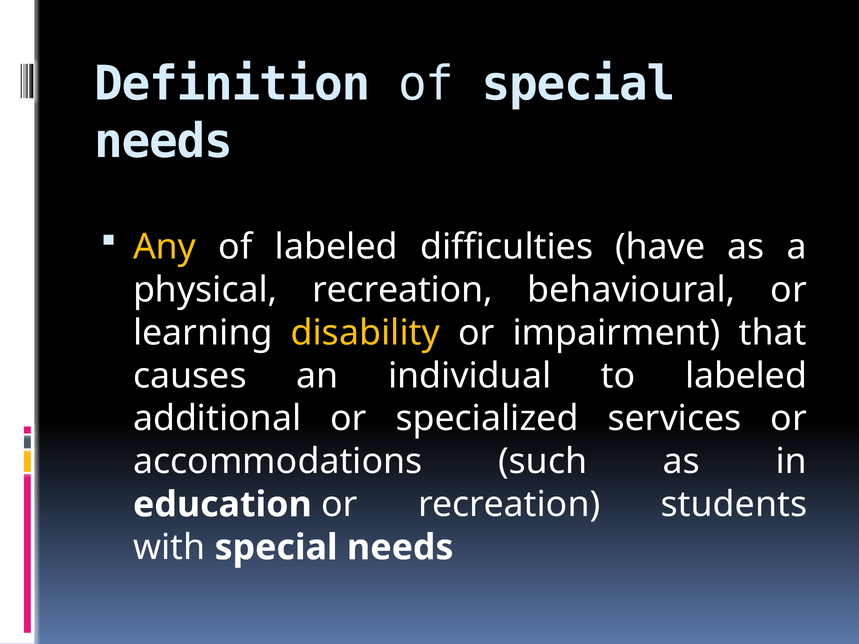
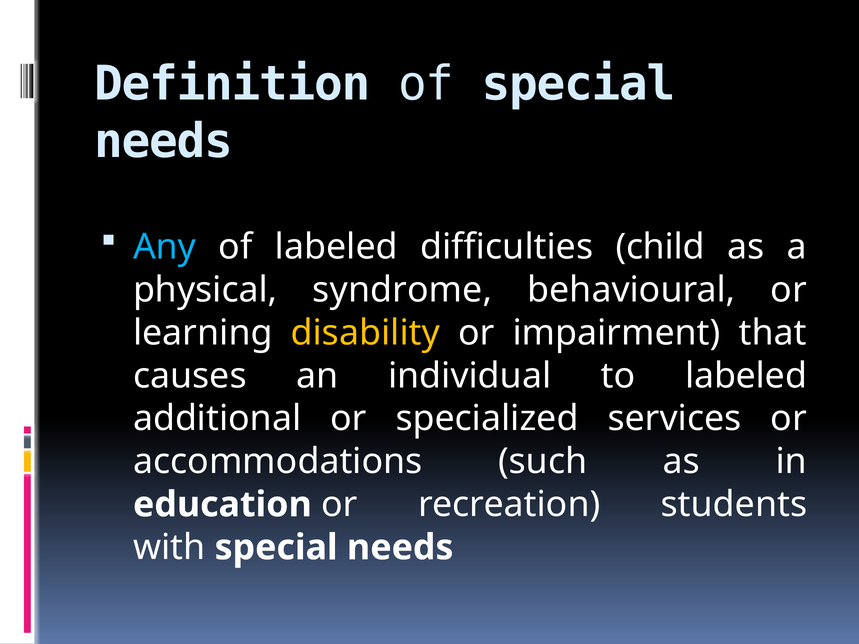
Any colour: yellow -> light blue (165, 247)
have: have -> child (660, 247)
physical recreation: recreation -> syndrome (402, 290)
